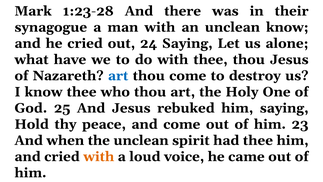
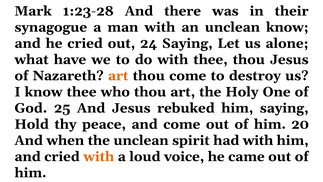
art colour: blue -> orange (118, 76)
23: 23 -> 20 (300, 124)
had thee: thee -> with (258, 140)
